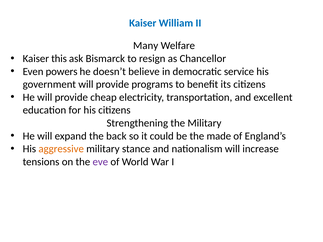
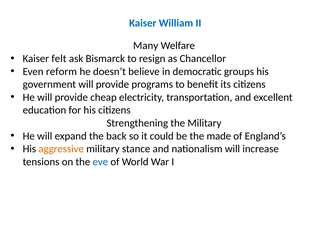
this: this -> felt (59, 59)
powers: powers -> reform (61, 72)
service: service -> groups (239, 72)
eve colour: purple -> blue (100, 162)
